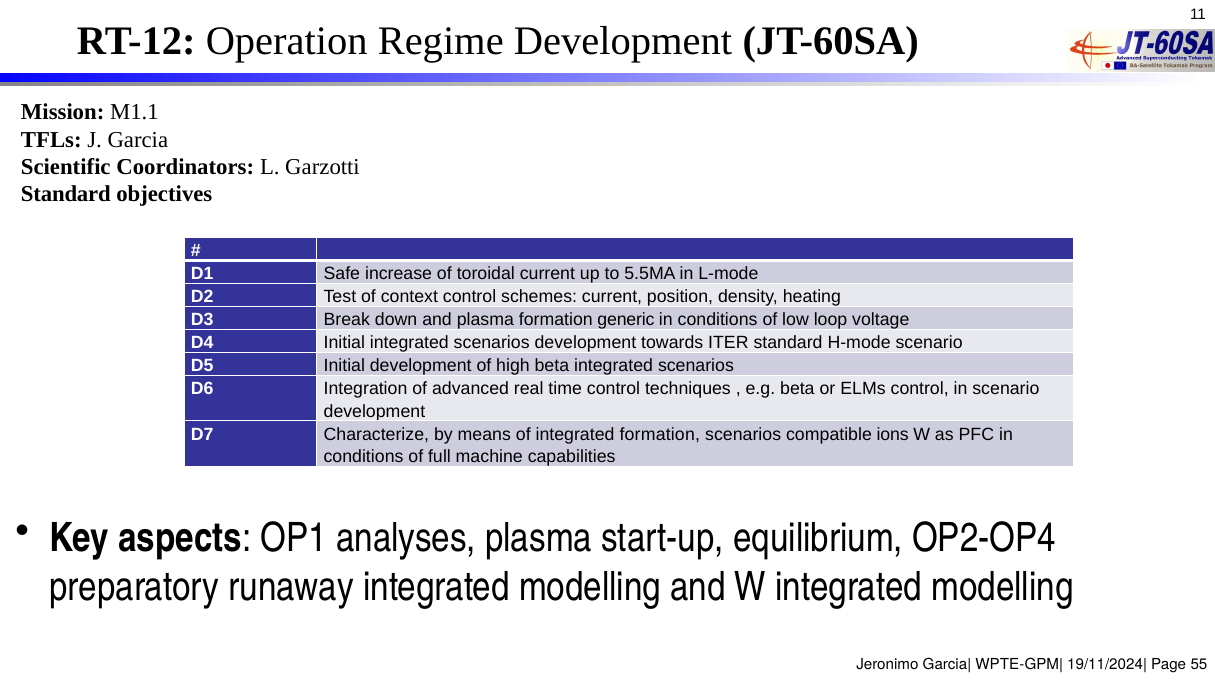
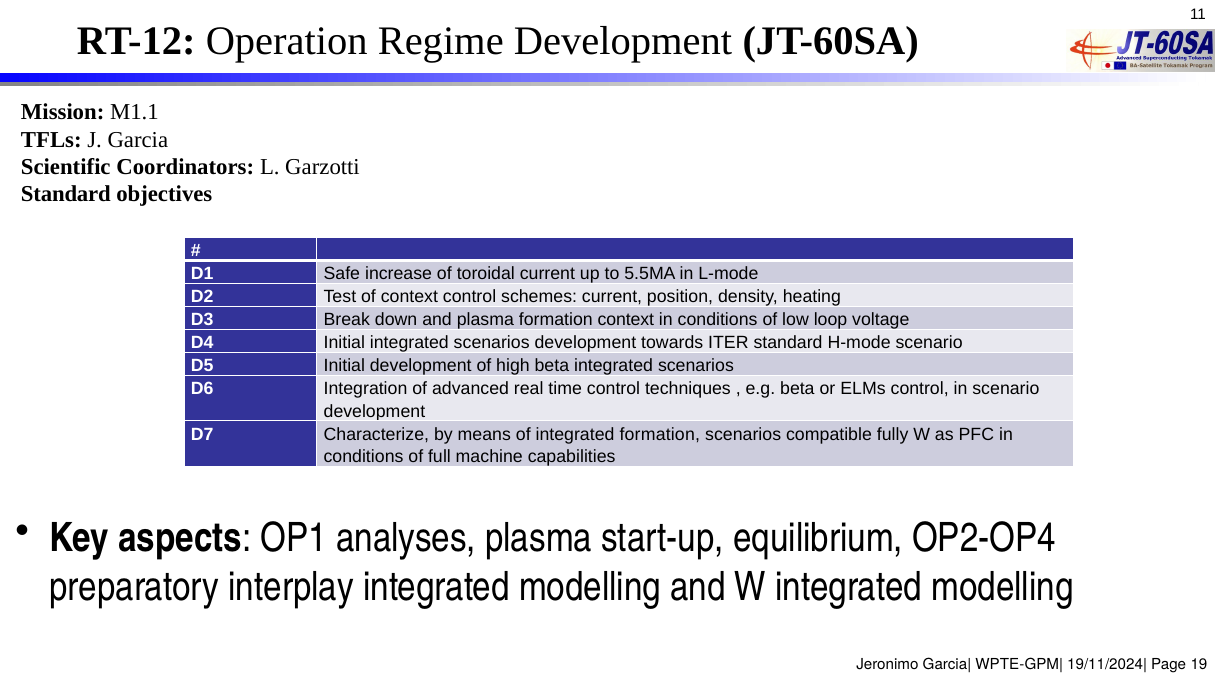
formation generic: generic -> context (626, 320)
ions: ions -> fully (893, 434)
runaway: runaway -> interplay (291, 587)
55: 55 -> 19 (1199, 665)
